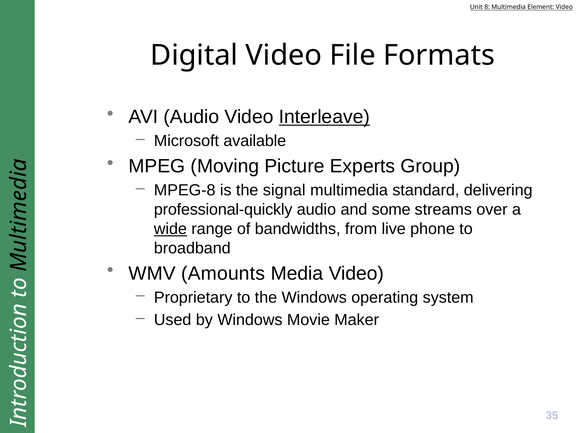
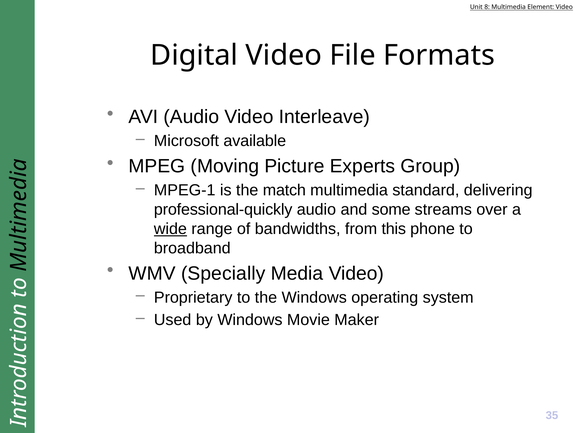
Interleave underline: present -> none (324, 117)
MPEG-8: MPEG-8 -> MPEG-1 (185, 191)
signal: signal -> match (284, 191)
live: live -> this (394, 229)
Amounts: Amounts -> Specially (223, 274)
